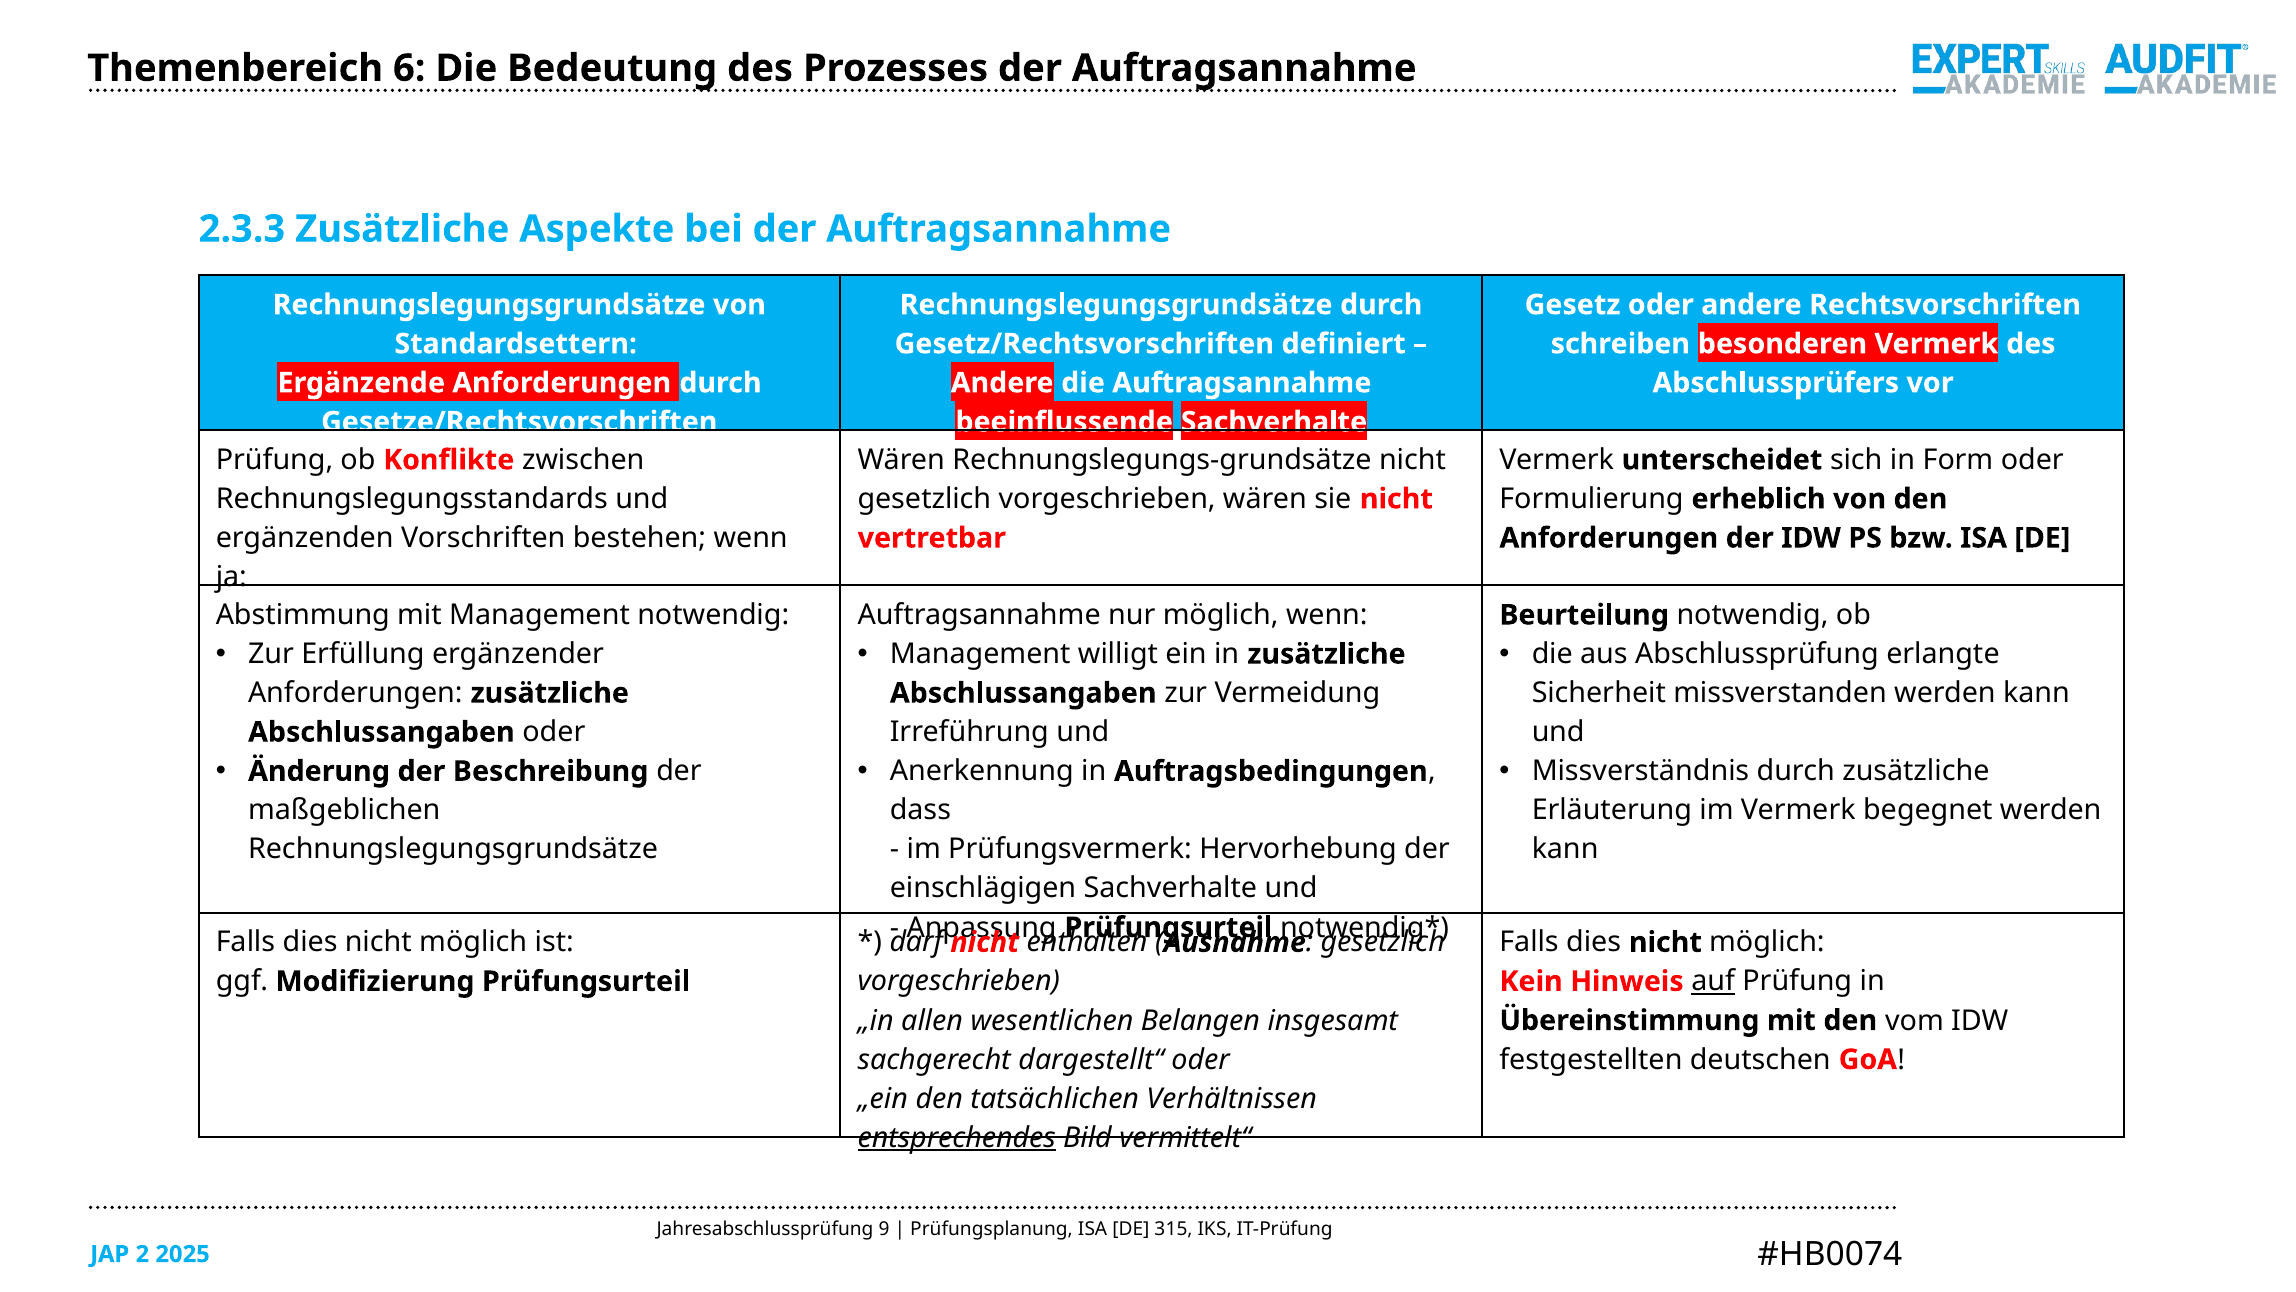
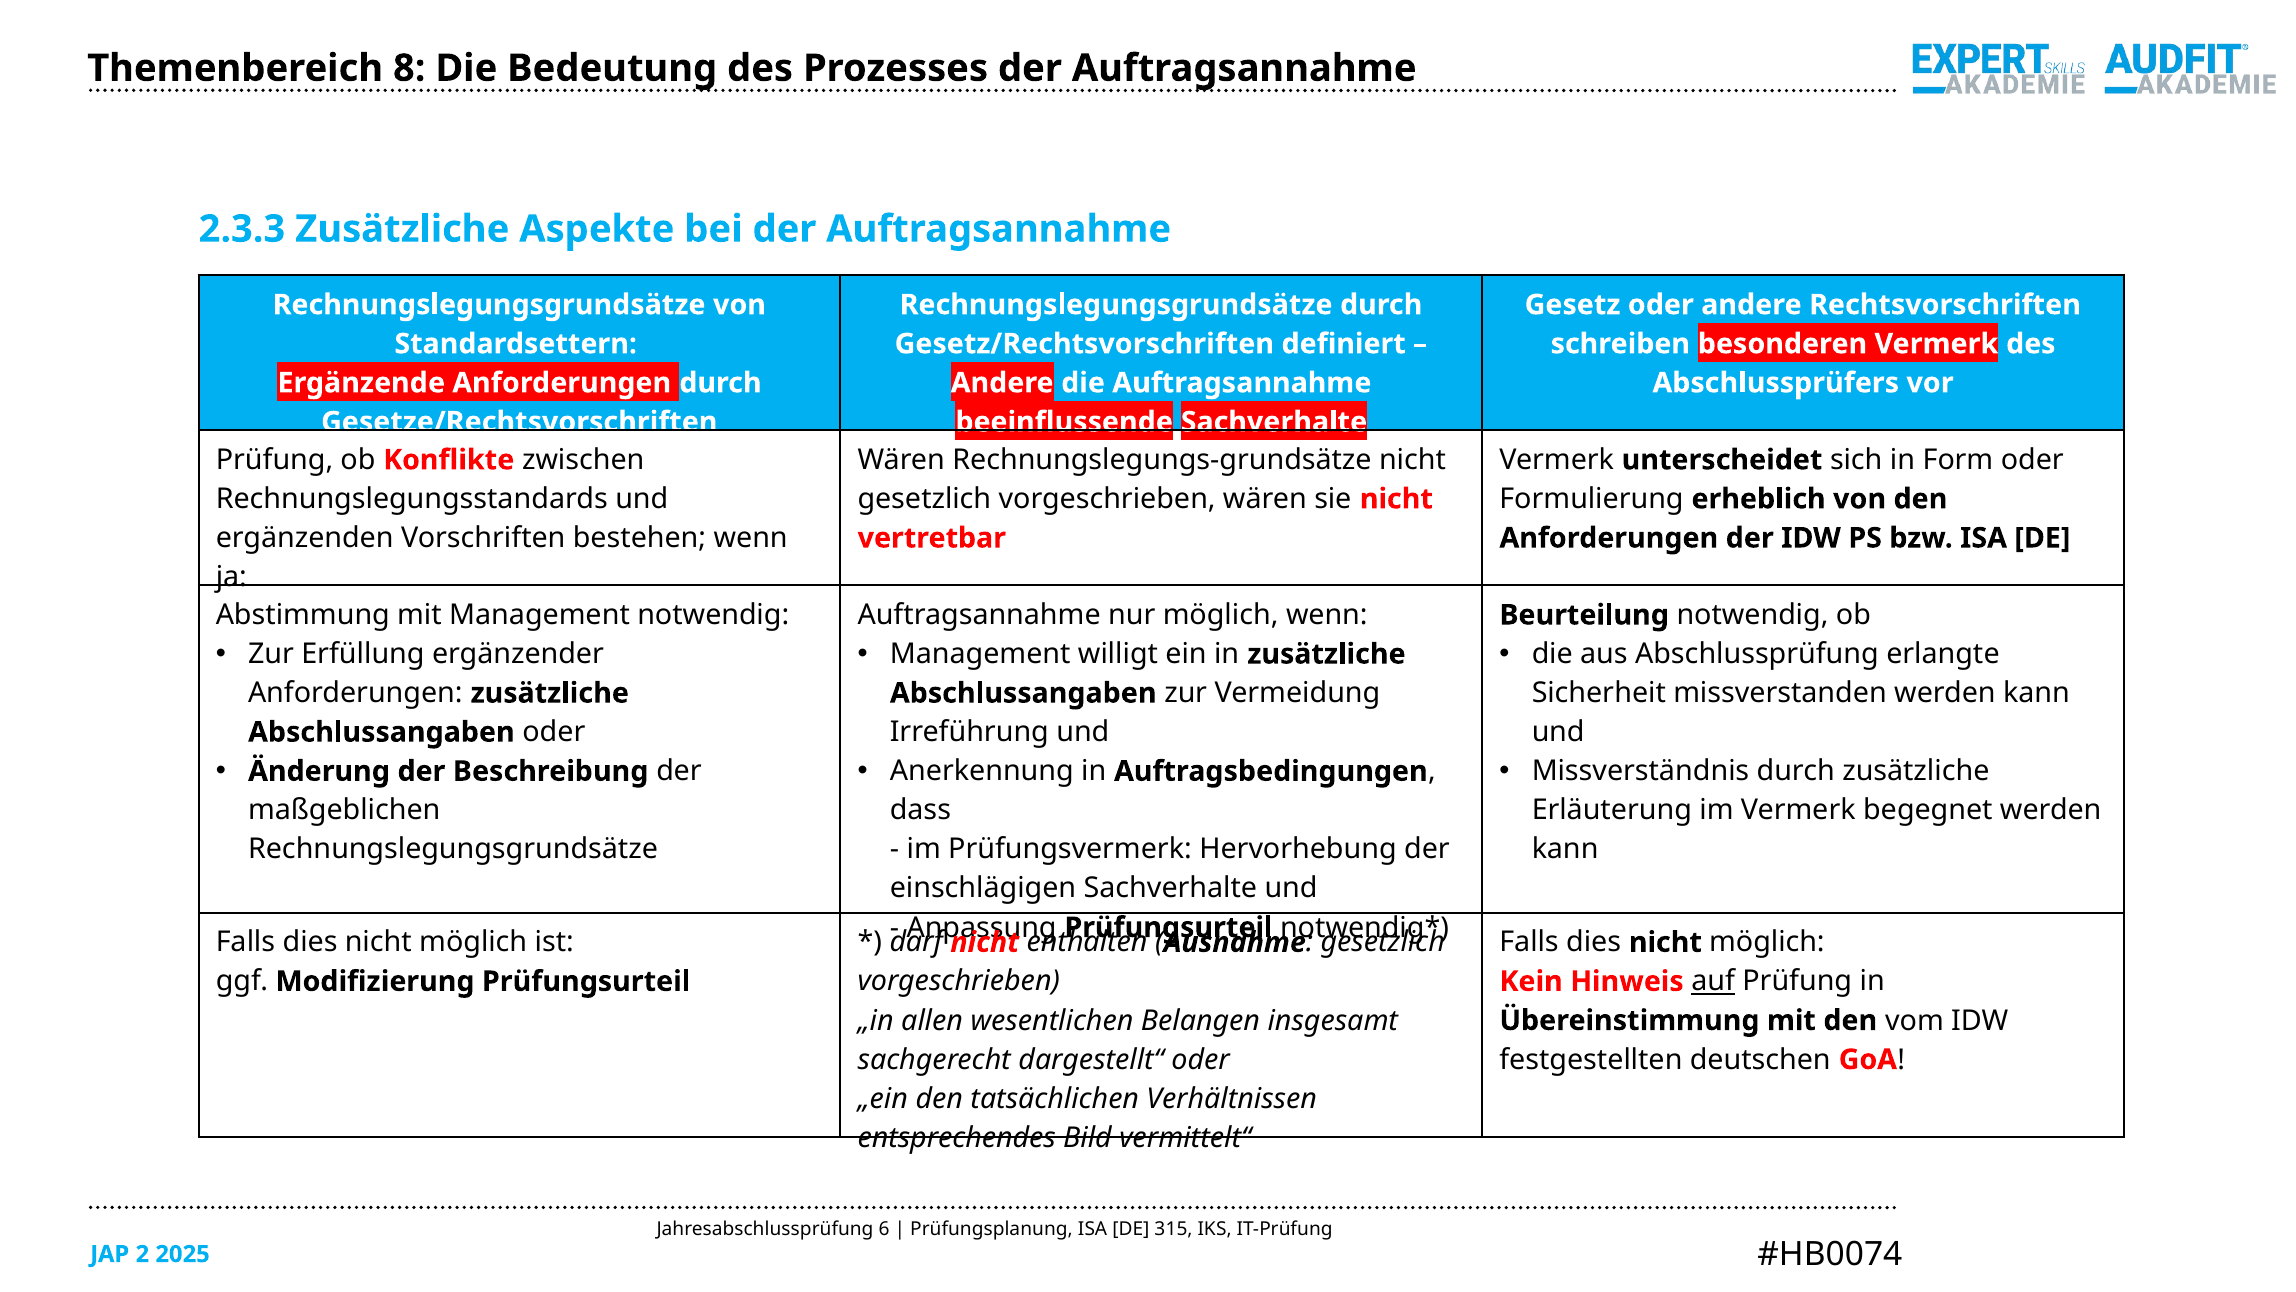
6: 6 -> 8 (409, 68)
entsprechendes underline: present -> none (957, 1137)
9: 9 -> 6 (884, 1228)
